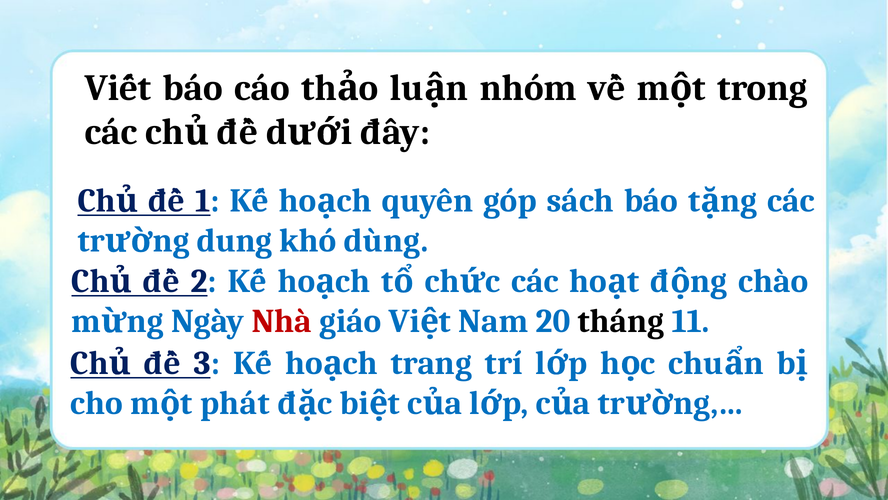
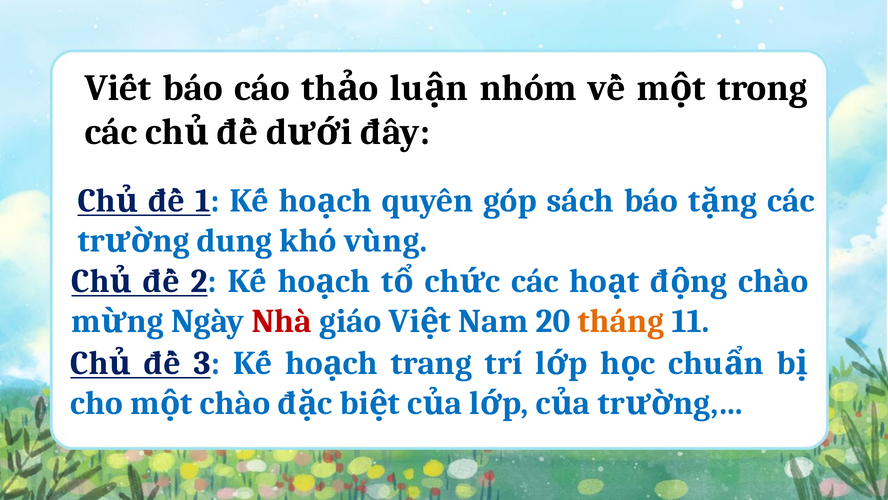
dùng: dùng -> vùng (386, 241)
tháng colour: black -> orange (621, 321)
phát: phát -> chào (235, 403)
